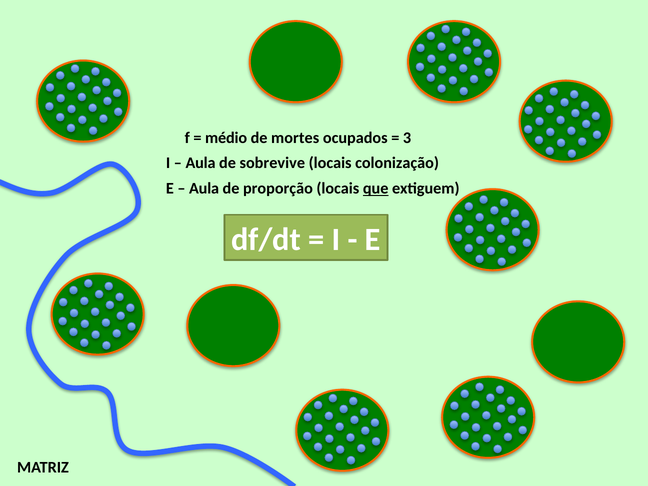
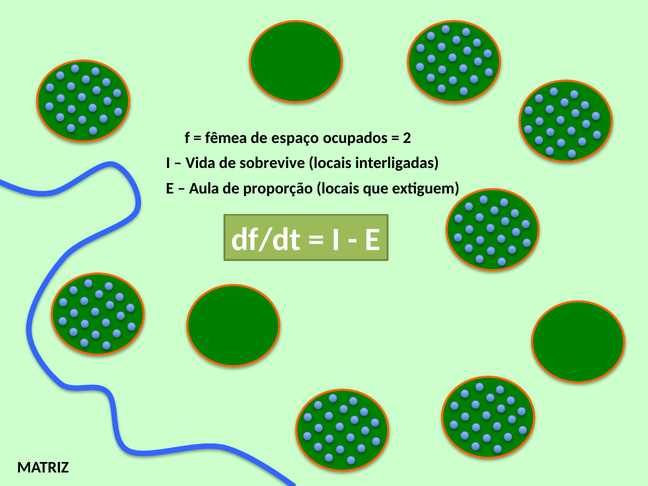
médio: médio -> fêmea (226, 138)
mortes: mortes -> espaço (295, 138)
3: 3 -> 2 (407, 138)
Aula: Aula -> Vida (201, 163)
colonização: colonização -> interligadas (397, 163)
que underline: present -> none (376, 188)
